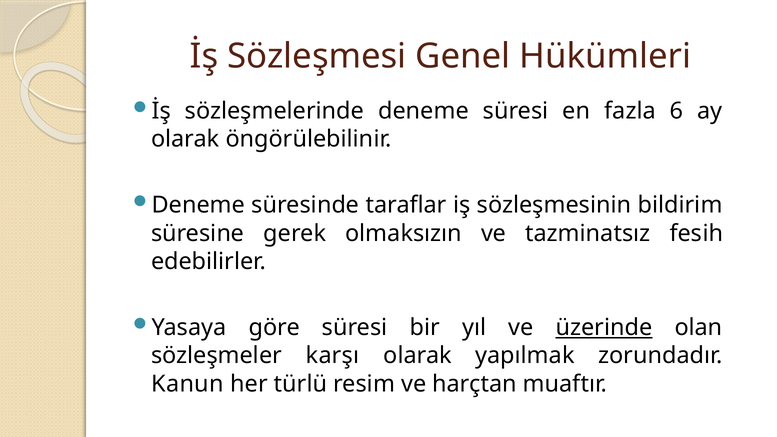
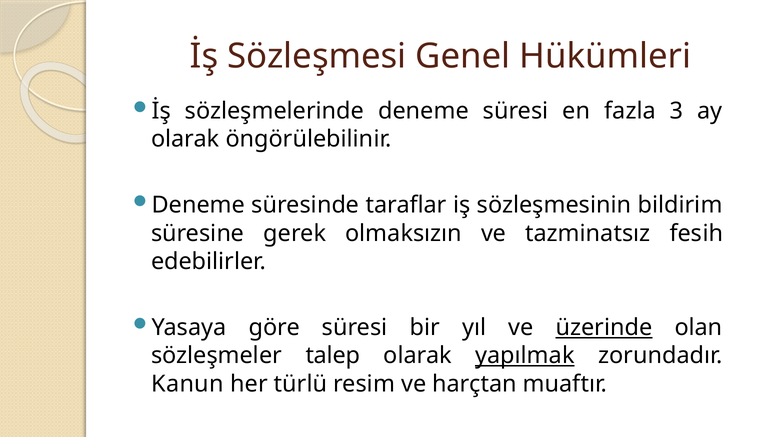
6: 6 -> 3 (677, 111)
karşı: karşı -> talep (333, 356)
yapılmak underline: none -> present (525, 356)
